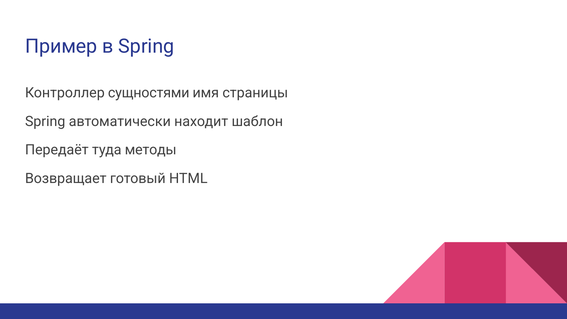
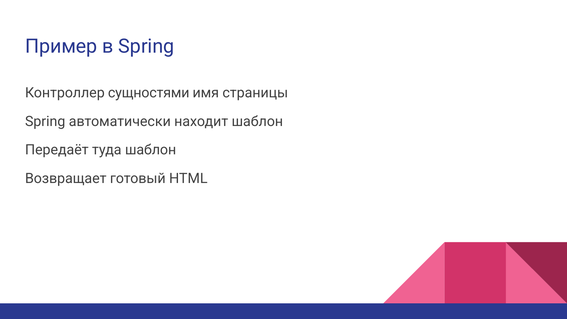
туда методы: методы -> шаблон (151, 150)
